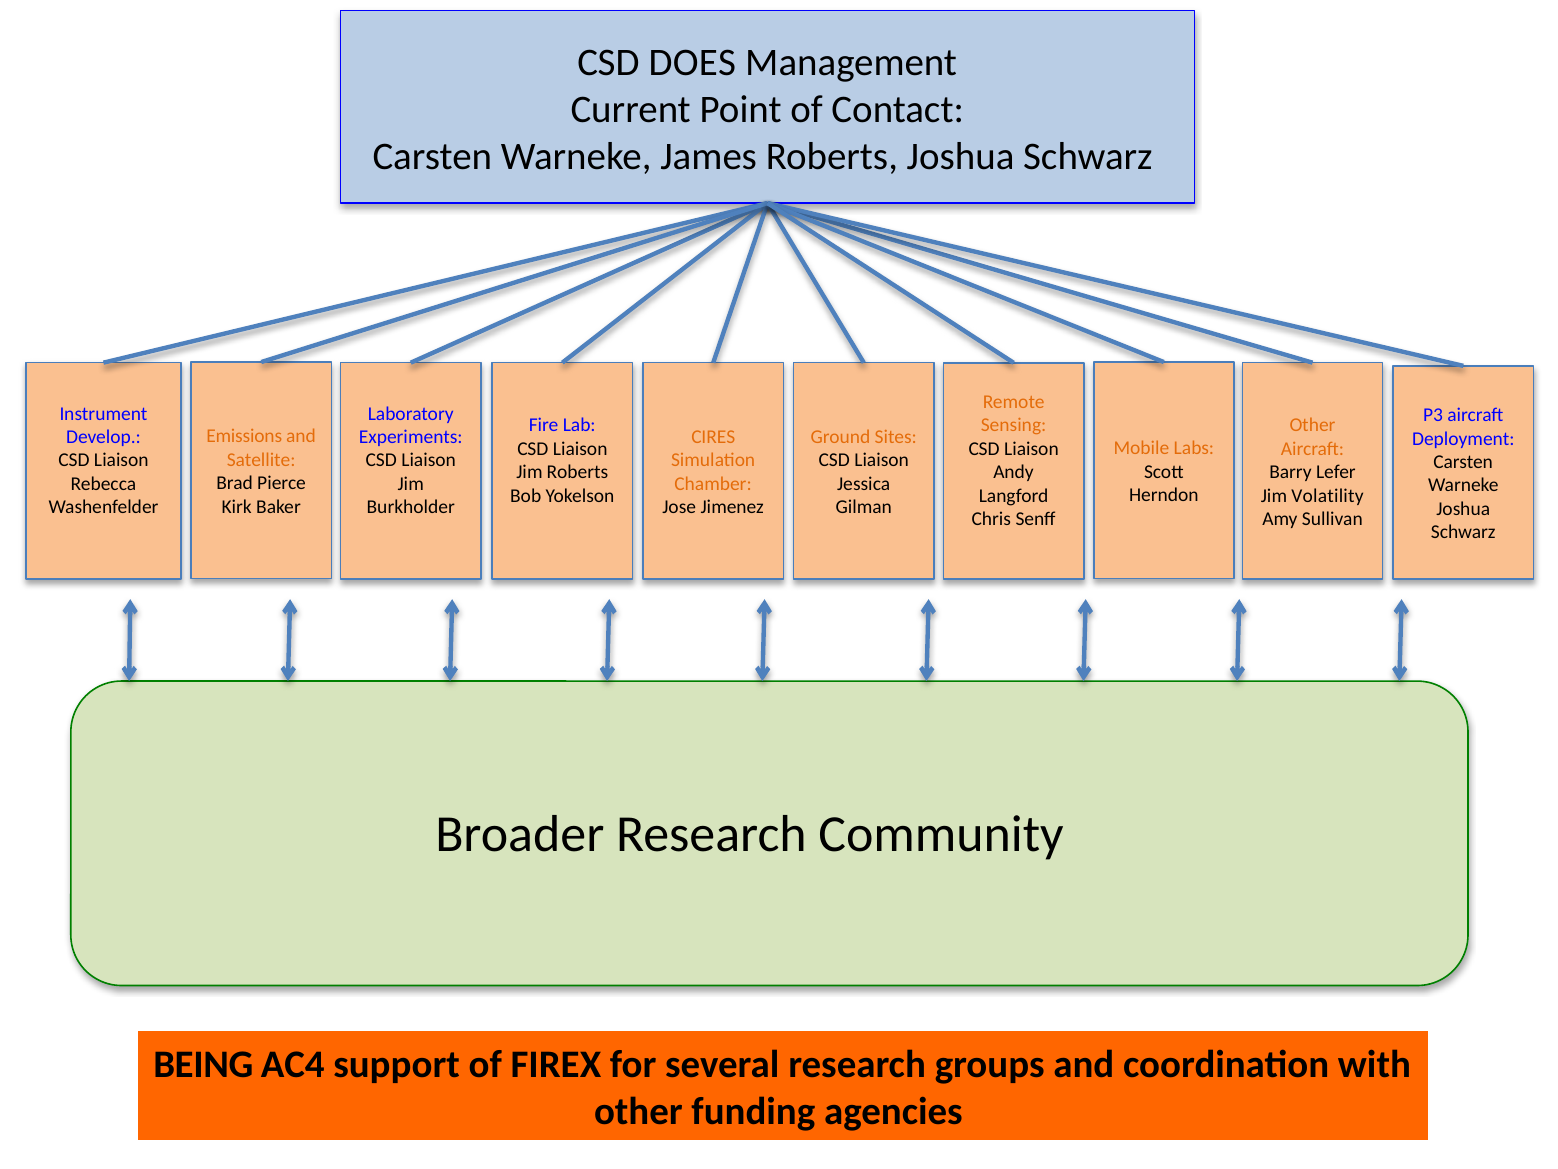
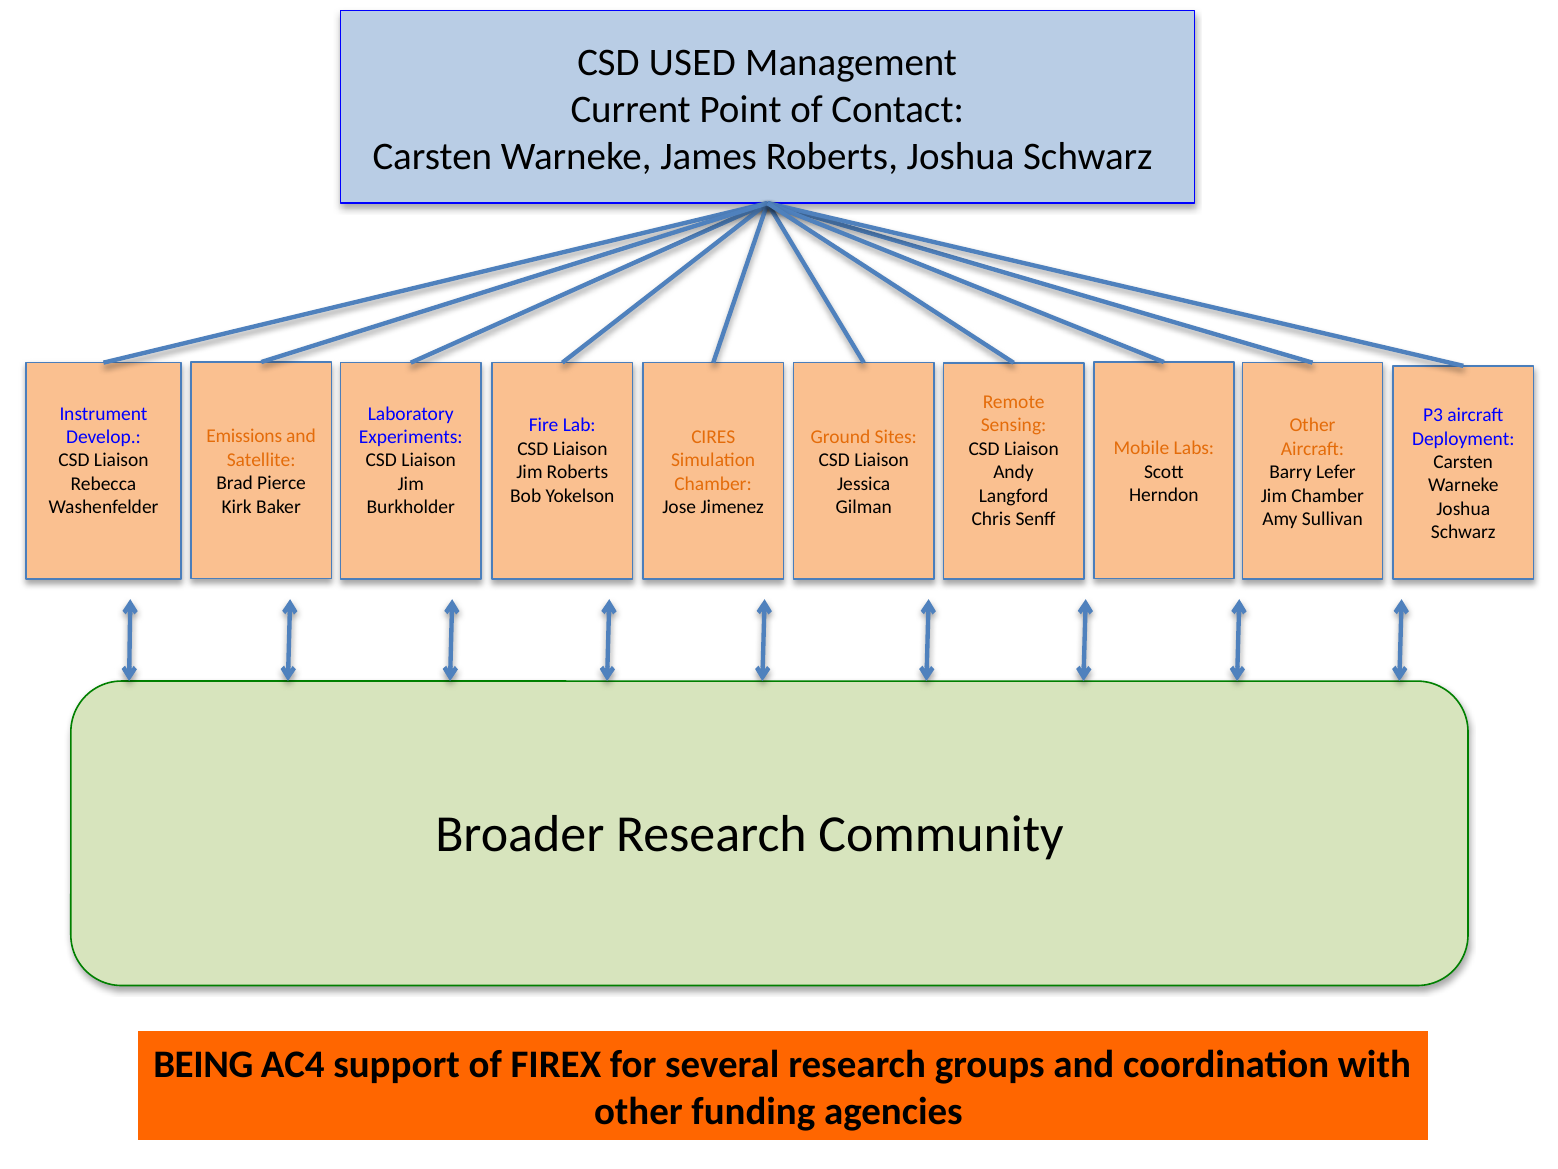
DOES: DOES -> USED (692, 63)
Jim Volatility: Volatility -> Chamber (1328, 495)
